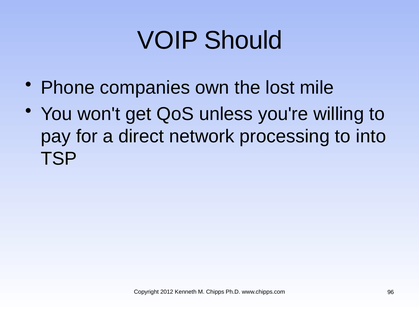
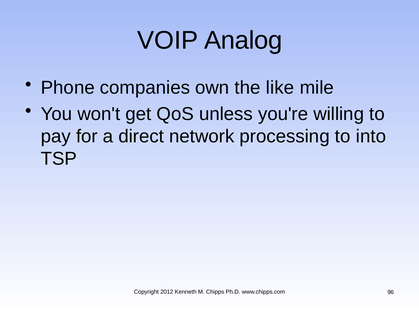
Should: Should -> Analog (243, 41)
lost: lost -> like (280, 88)
